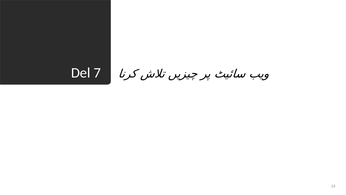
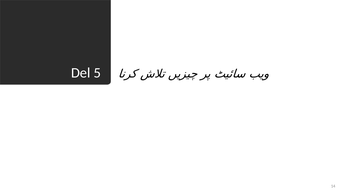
7: 7 -> 5 (97, 73)
